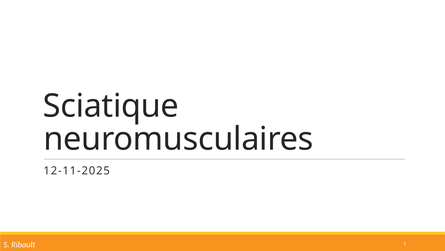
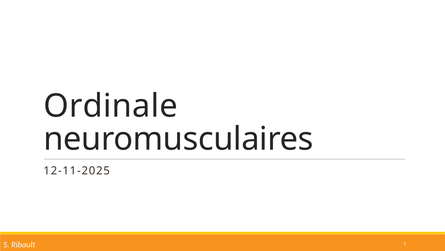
Sciatique: Sciatique -> Ordinale (111, 106)
